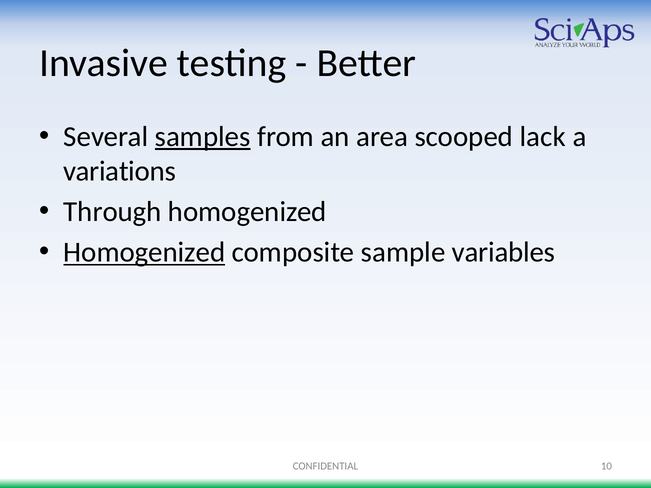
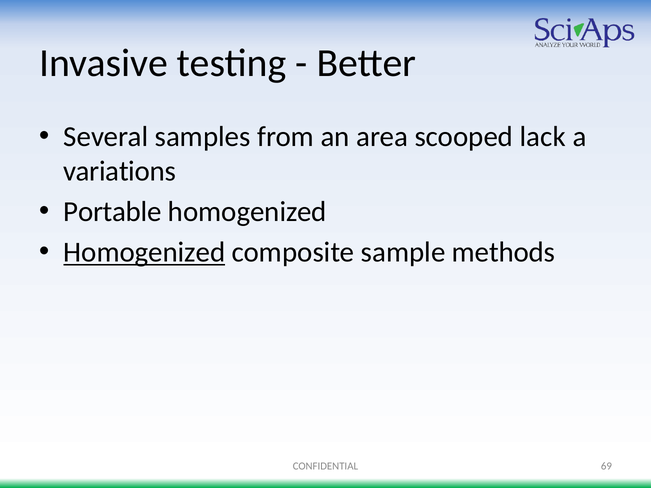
samples underline: present -> none (203, 137)
Through: Through -> Portable (113, 212)
variables: variables -> methods (503, 252)
10: 10 -> 69 (606, 466)
